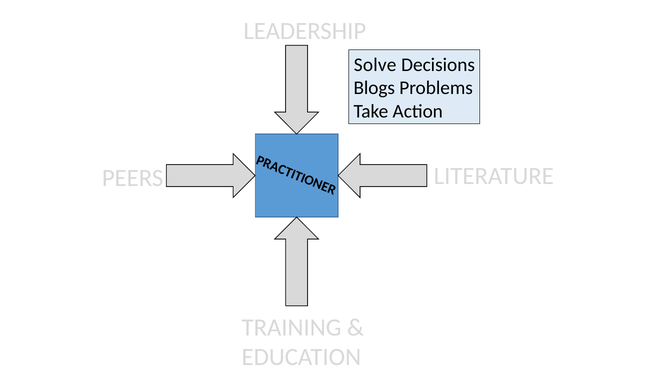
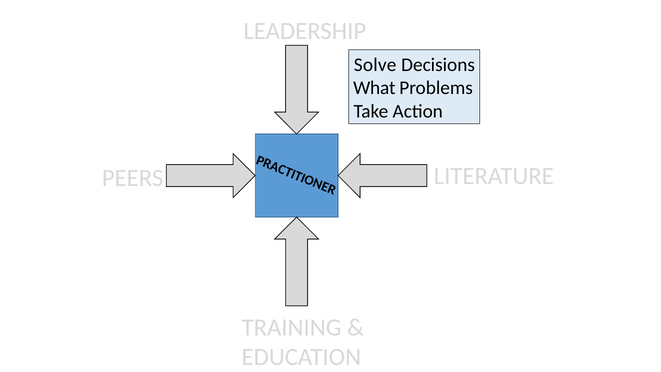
Blogs: Blogs -> What (374, 88)
